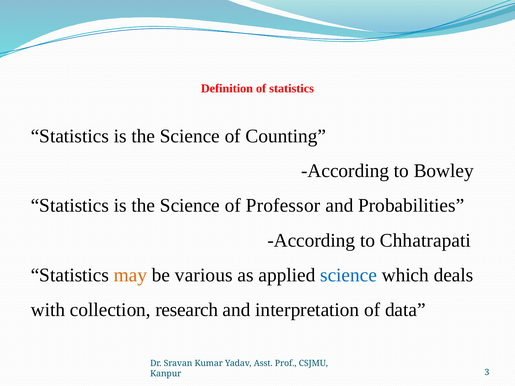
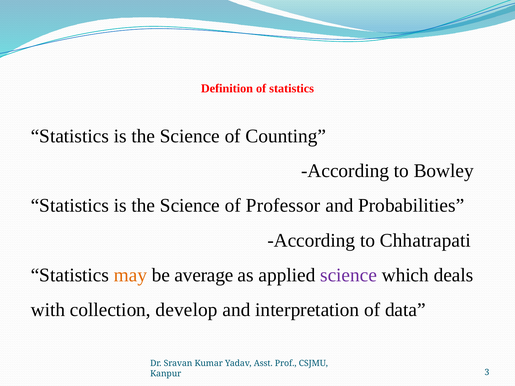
various: various -> average (204, 275)
science colour: blue -> purple (349, 275)
research: research -> develop (187, 310)
